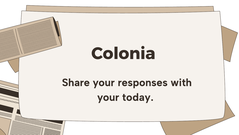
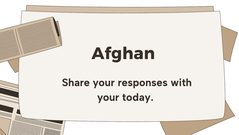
Colonia: Colonia -> Afghan (123, 53)
